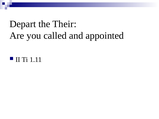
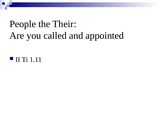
Depart: Depart -> People (23, 24)
